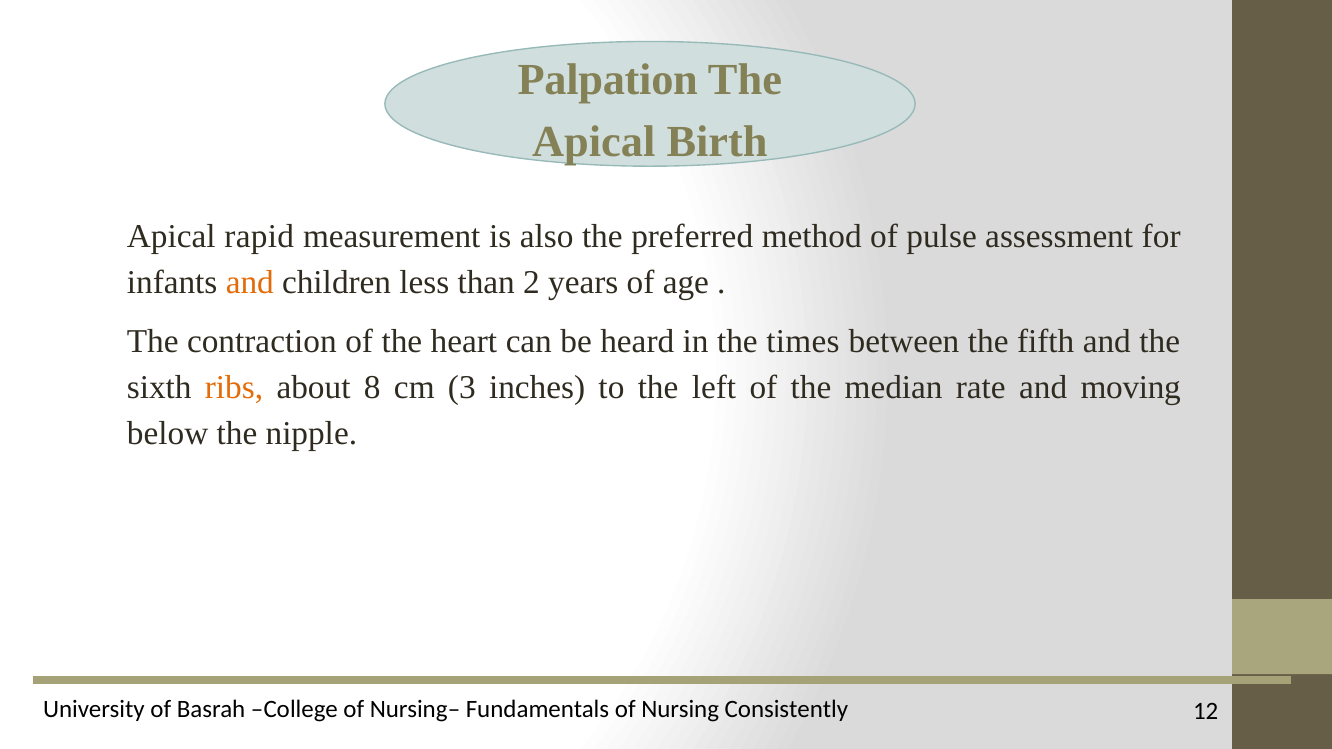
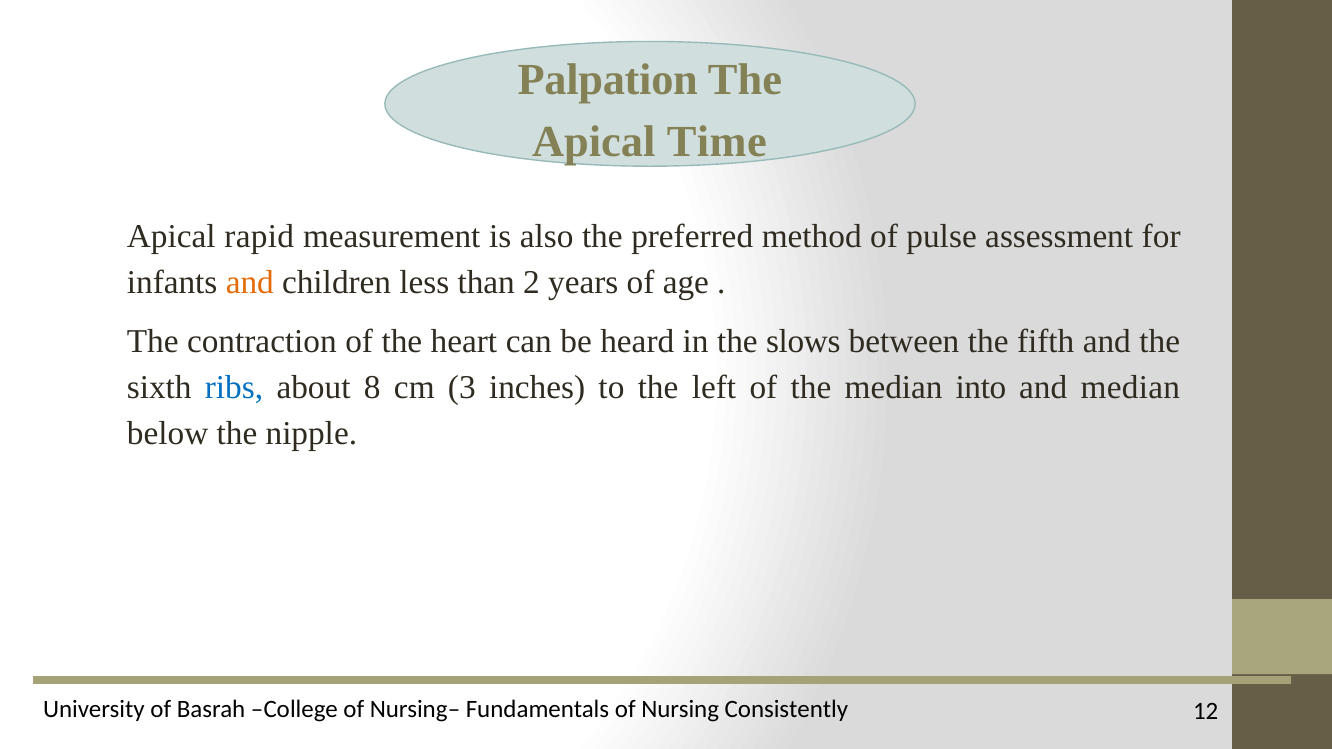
Birth: Birth -> Time (717, 142)
times: times -> slows (803, 342)
ribs colour: orange -> blue (234, 388)
rate: rate -> into (981, 388)
and moving: moving -> median (1130, 388)
